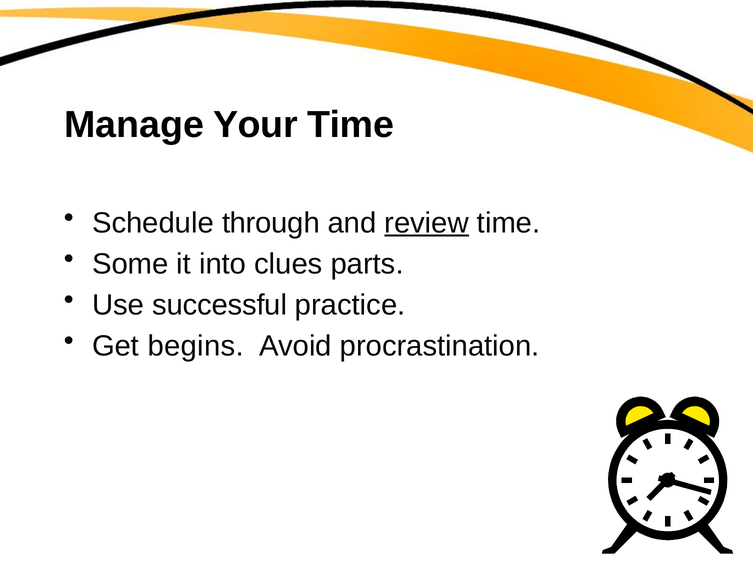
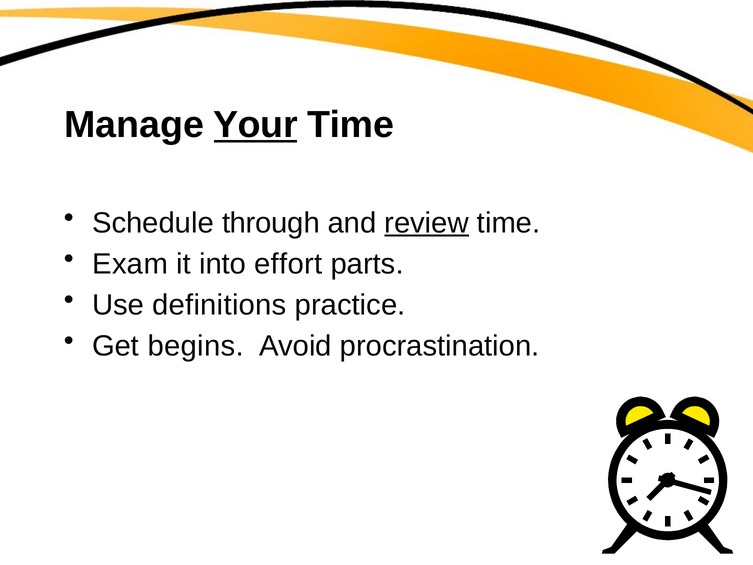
Your underline: none -> present (255, 125)
Some: Some -> Exam (130, 264)
clues: clues -> effort (288, 264)
successful: successful -> definitions (219, 305)
